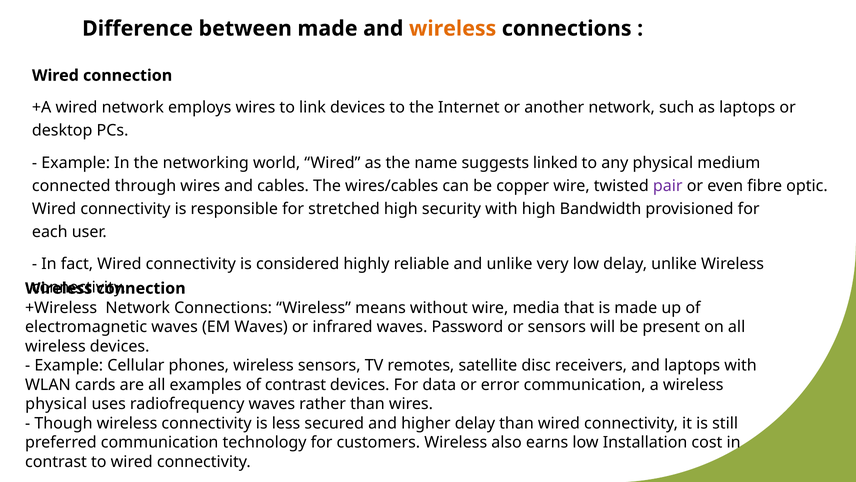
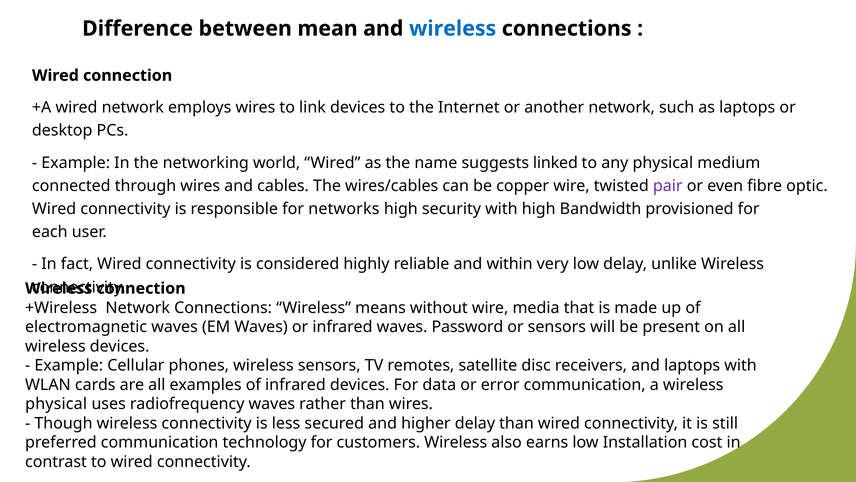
between made: made -> mean (328, 29)
wireless colour: orange -> blue (453, 29)
stretched: stretched -> networks (344, 209)
and unlike: unlike -> within (510, 264)
of contrast: contrast -> infrared (295, 384)
